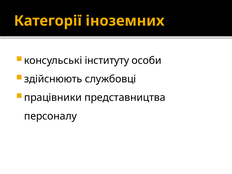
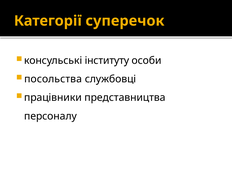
іноземних: іноземних -> суперечок (125, 21)
здійснюють: здійснюють -> посольства (53, 79)
